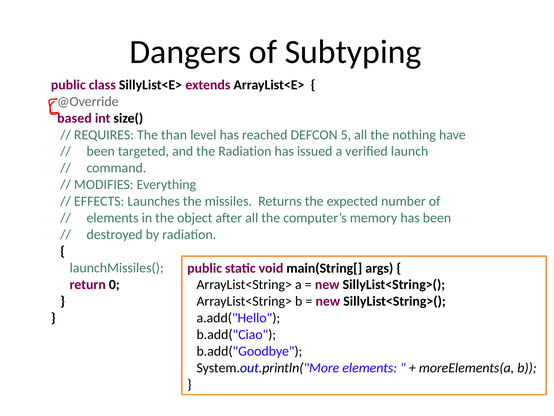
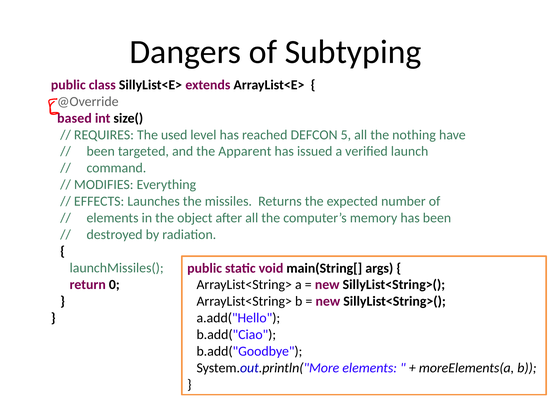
than: than -> used (174, 135)
the Radiation: Radiation -> Apparent (245, 151)
